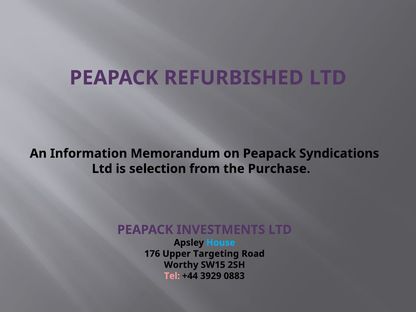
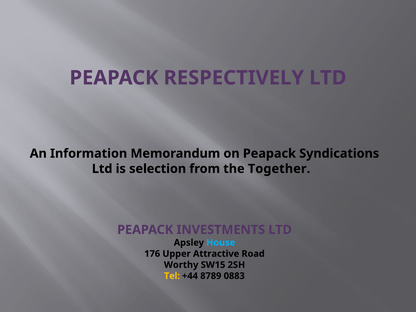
REFURBISHED: REFURBISHED -> RESPECTIVELY (234, 78)
Purchase: Purchase -> Together (279, 169)
Targeting: Targeting -> Attractive (216, 254)
Tel colour: pink -> yellow (172, 276)
3929: 3929 -> 8789 (211, 276)
